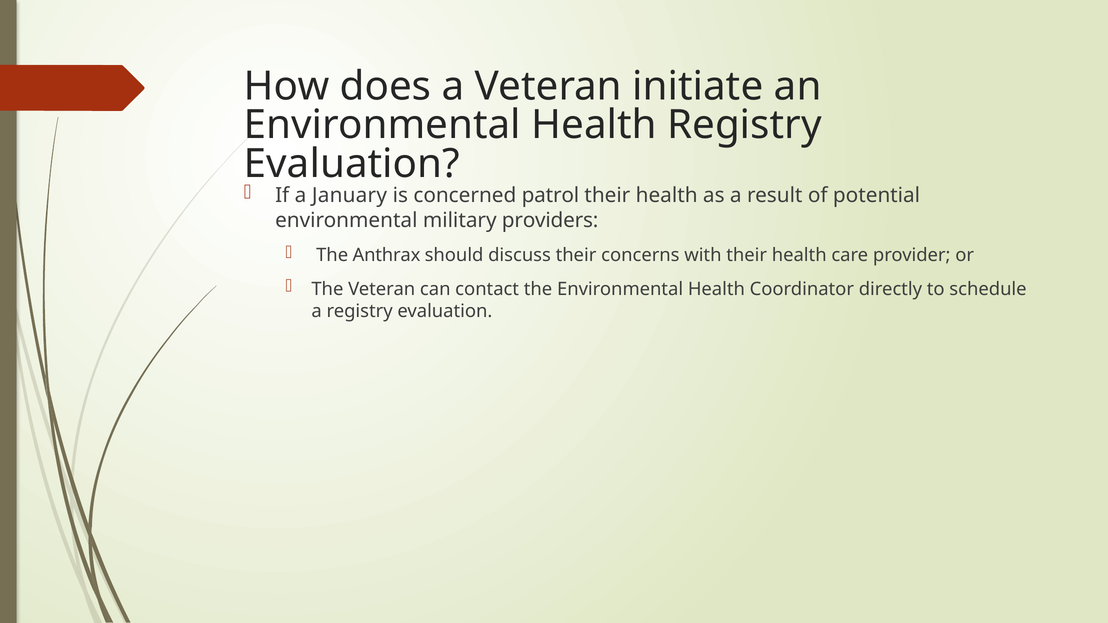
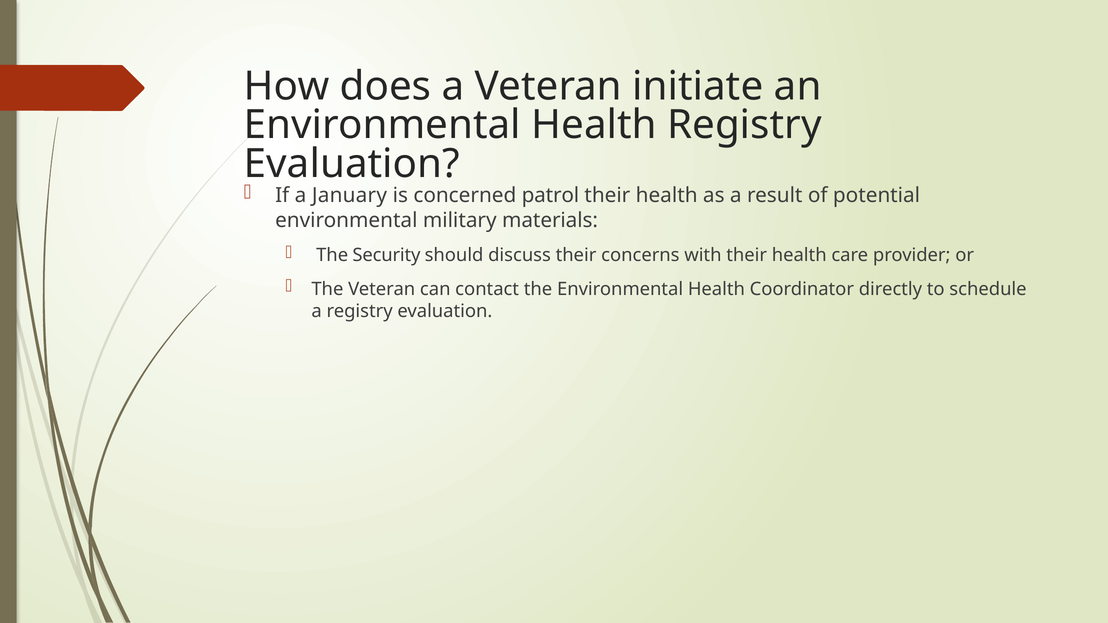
providers: providers -> materials (550, 220)
Anthrax: Anthrax -> Security (386, 255)
